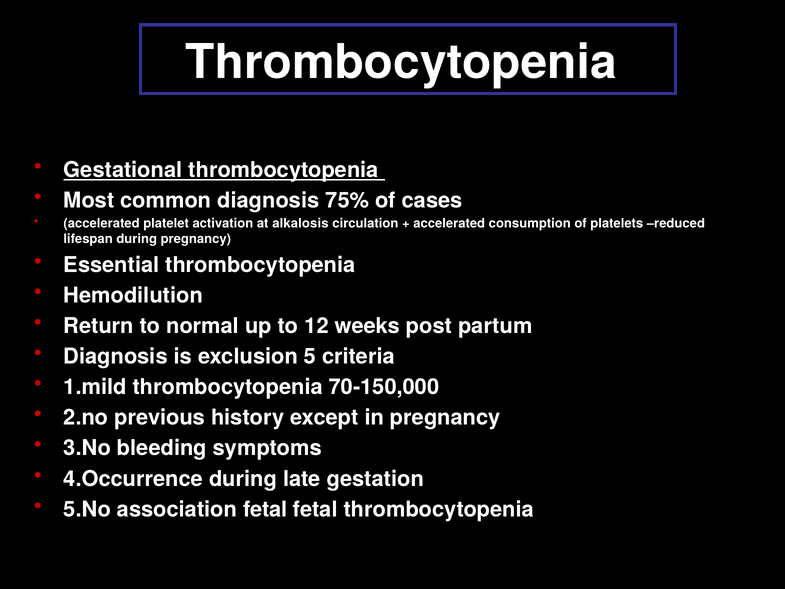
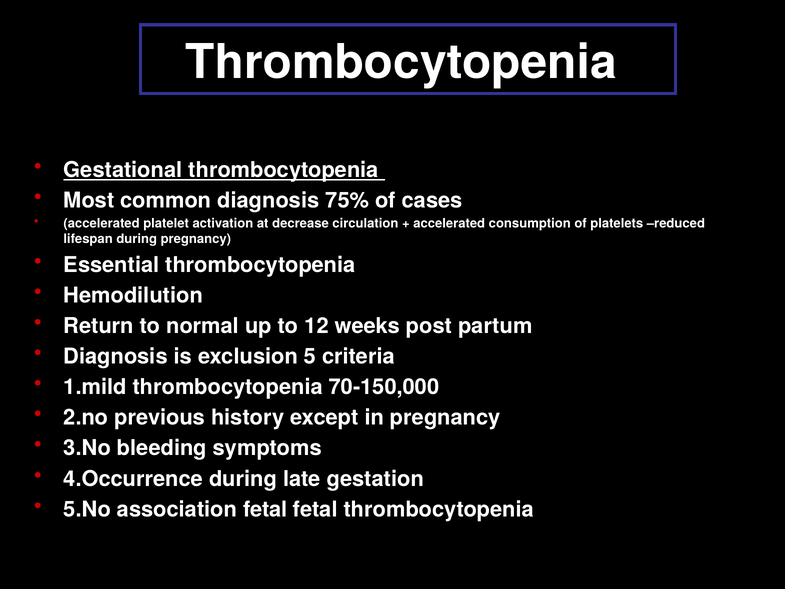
alkalosis: alkalosis -> decrease (300, 223)
